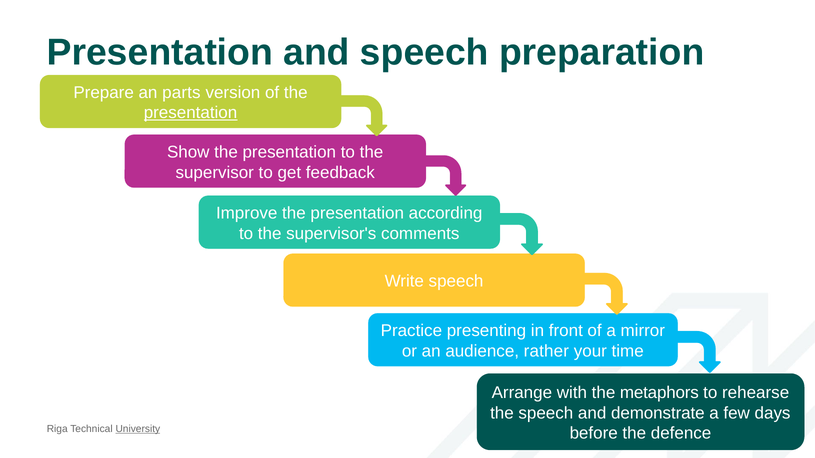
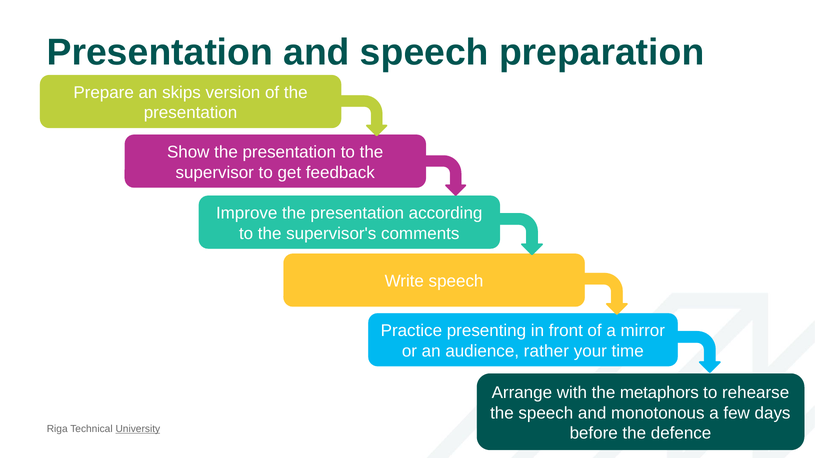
parts: parts -> skips (181, 93)
presentation underline: present -> none (191, 113)
demonstrate: demonstrate -> monotonous (658, 413)
